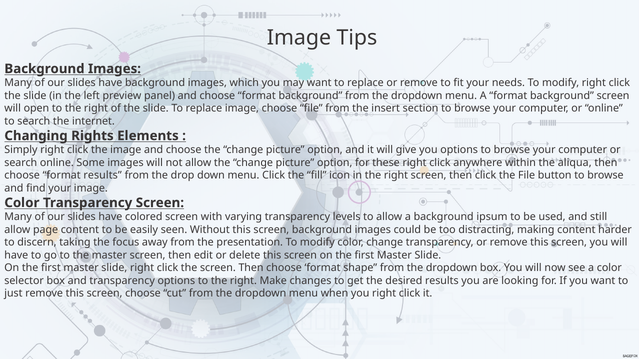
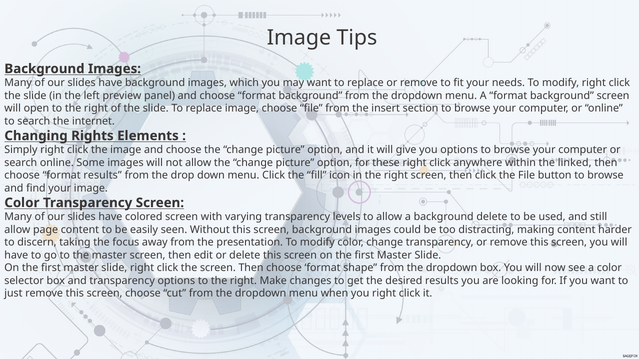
aliqua: aliqua -> linked (575, 163)
background ipsum: ipsum -> delete (492, 217)
